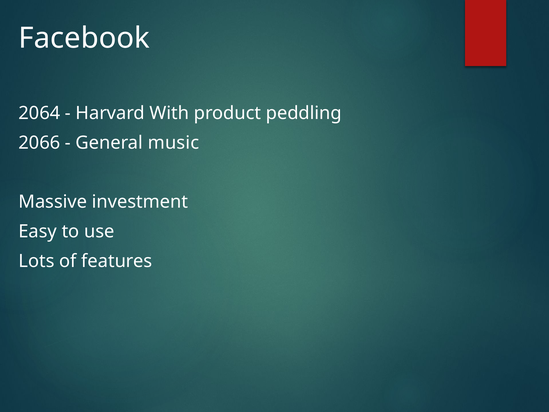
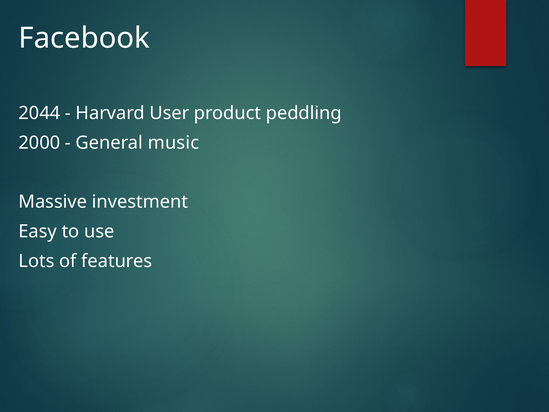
2064: 2064 -> 2044 (39, 113)
With: With -> User (169, 113)
2066: 2066 -> 2000 (39, 143)
